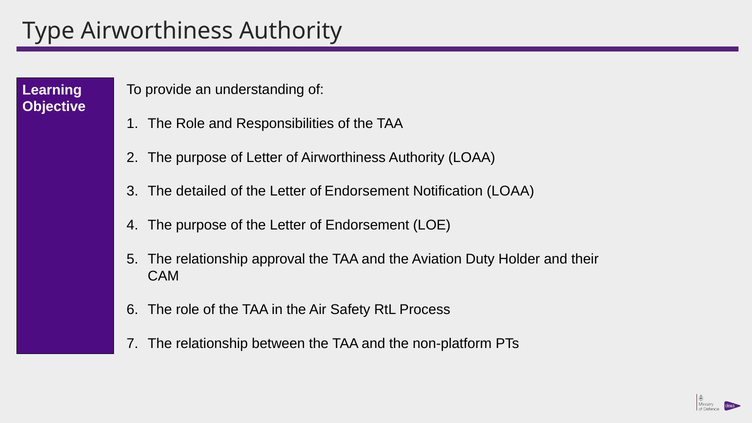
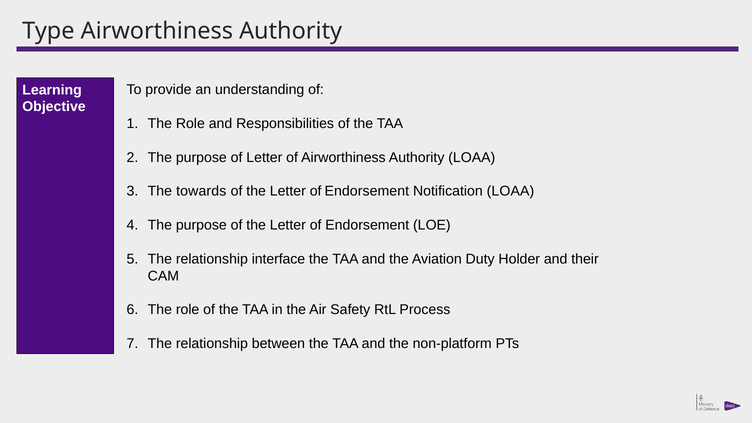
detailed: detailed -> towards (201, 191)
approval: approval -> interface (278, 259)
